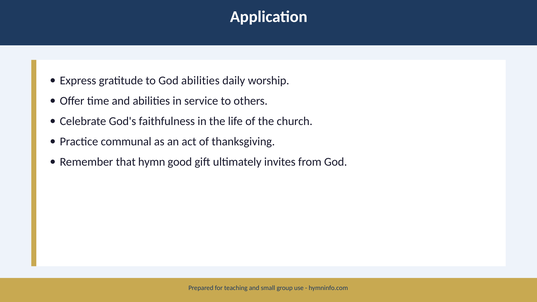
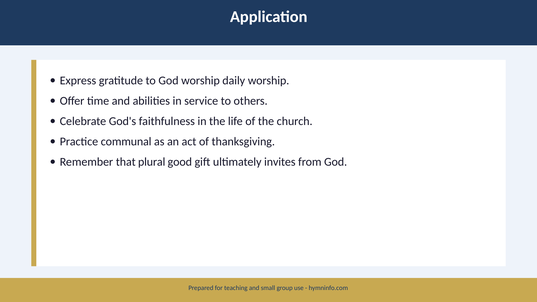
God abilities: abilities -> worship (200, 81)
hymn: hymn -> plural (152, 162)
